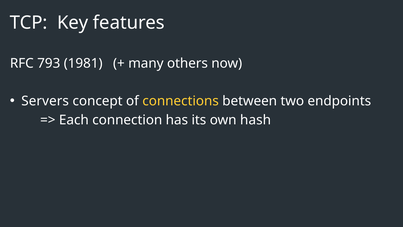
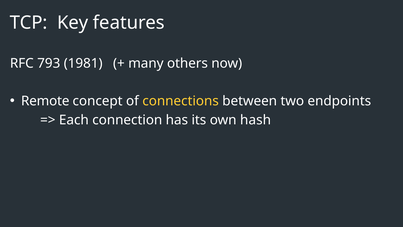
Servers: Servers -> Remote (45, 101)
